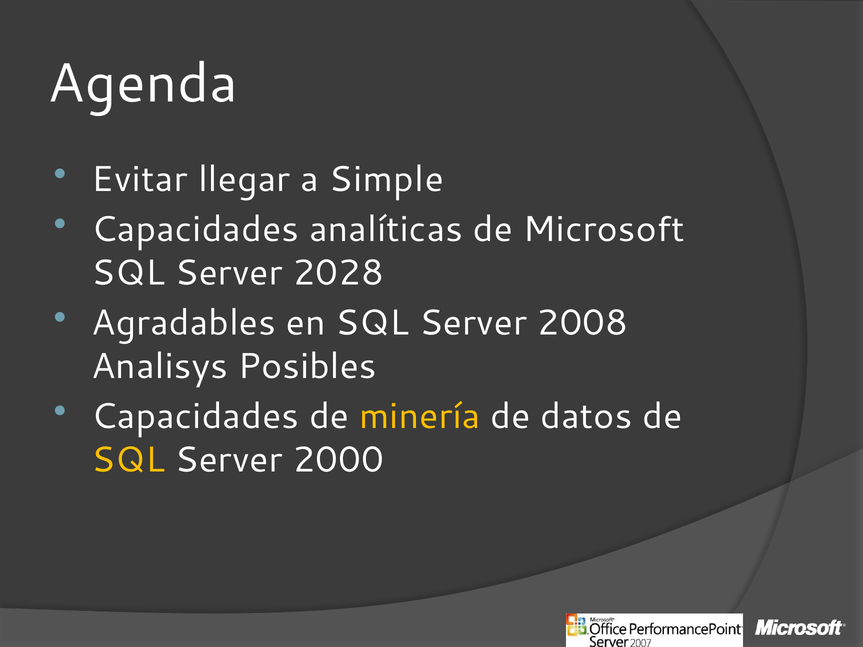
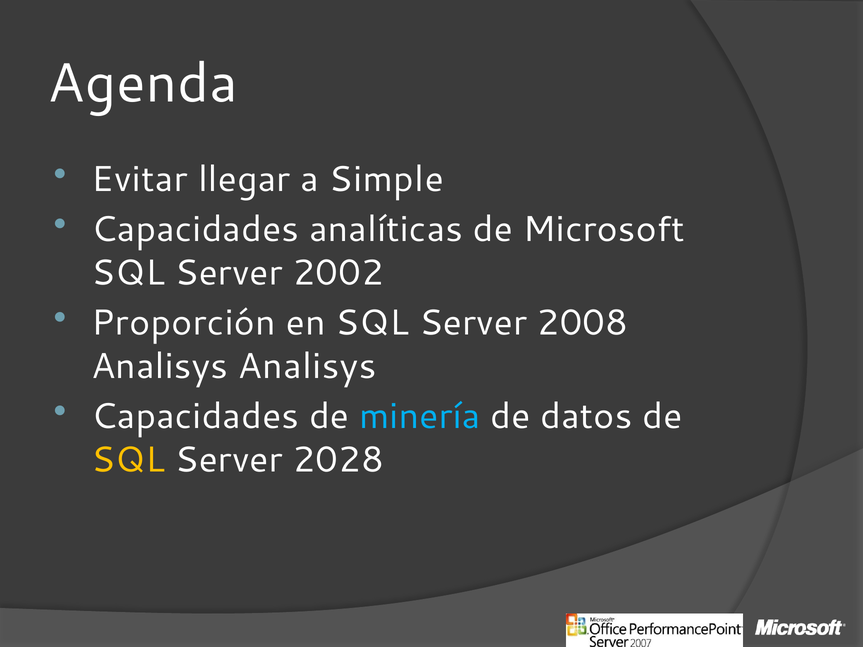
2028: 2028 -> 2002 (338, 273)
Agradables: Agradables -> Proporción (184, 323)
Analisys Posibles: Posibles -> Analisys (307, 366)
minería colour: yellow -> light blue (420, 417)
2000: 2000 -> 2028 (338, 460)
